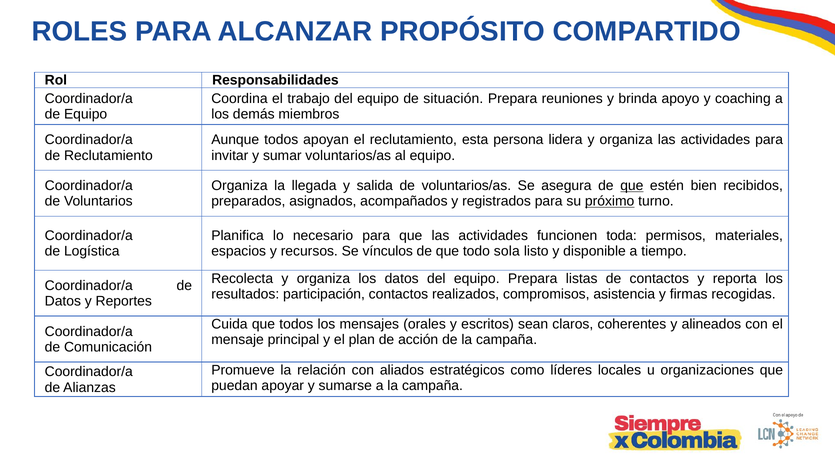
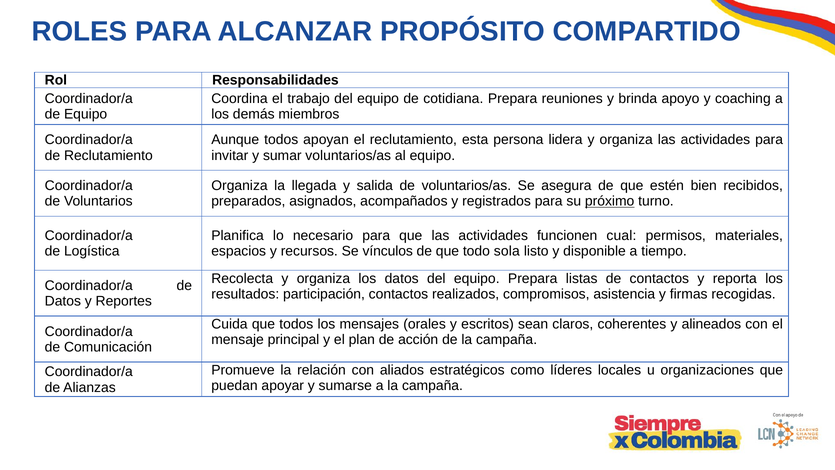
situación: situación -> cotidiana (453, 99)
que underline: present -> none (632, 186)
toda: toda -> cual (621, 236)
